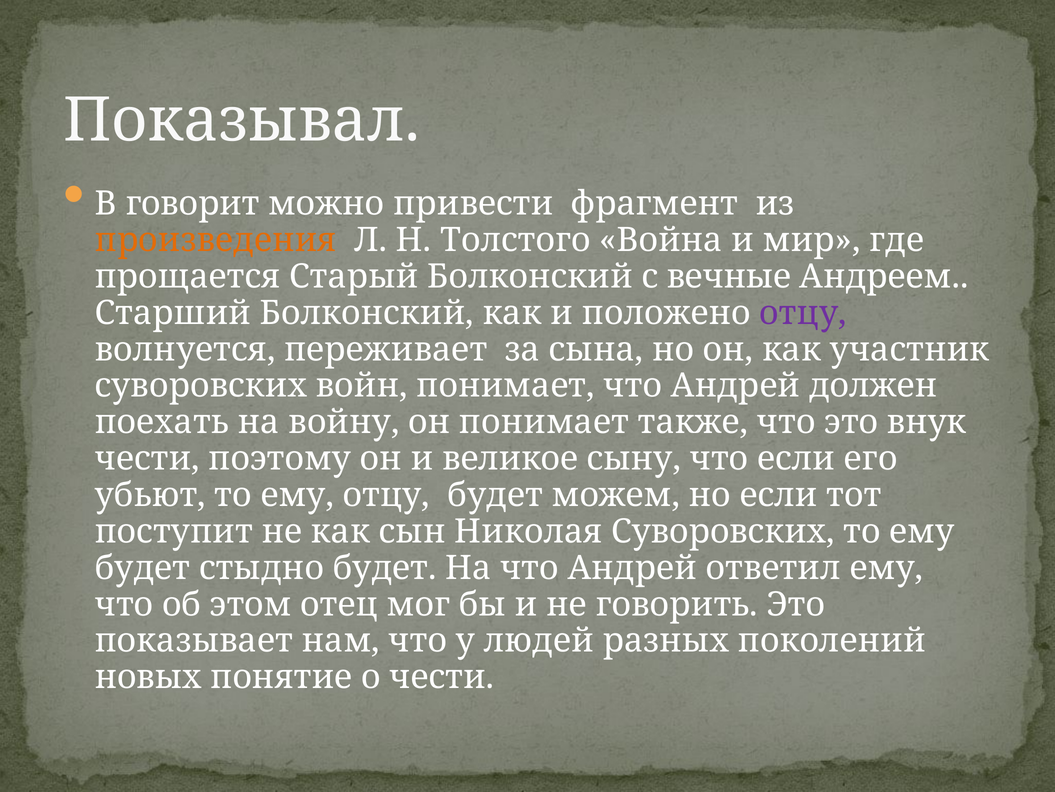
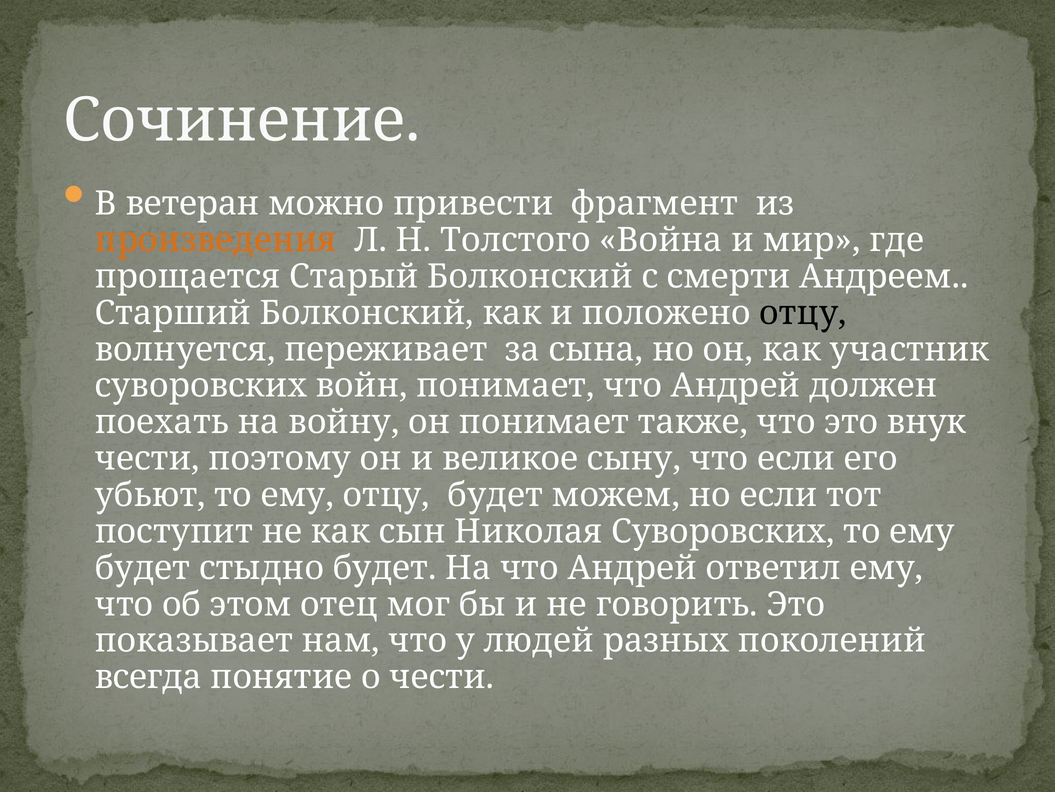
Показывал: Показывал -> Сочинение (242, 120)
говорит: говорит -> ветеран (193, 204)
вечные: вечные -> смерти (729, 276)
отцу colour: purple -> black (803, 313)
новых: новых -> всегда (148, 677)
